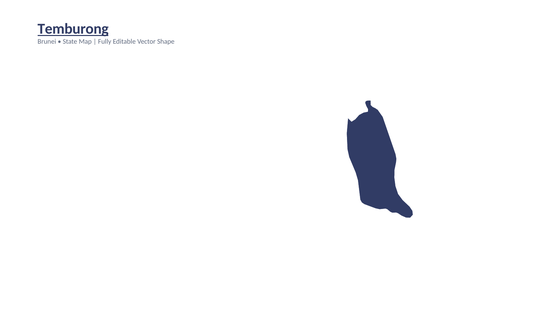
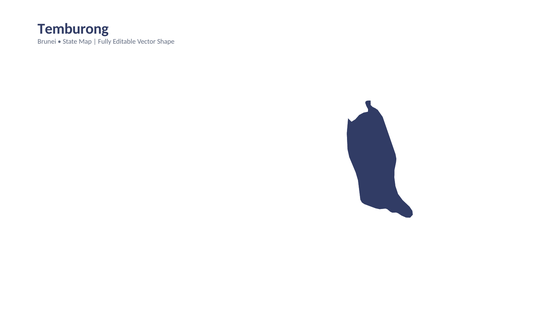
Temburong underline: present -> none (73, 29)
